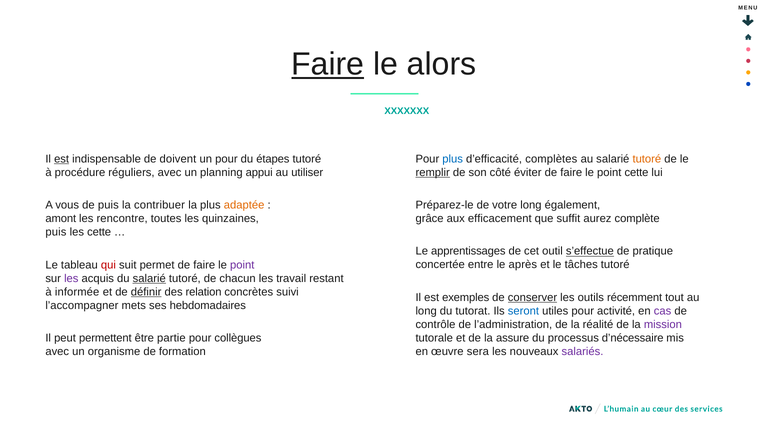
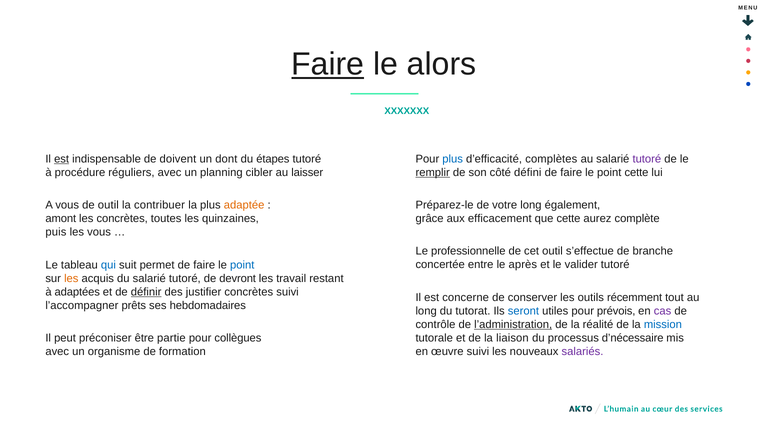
un pour: pour -> dont (226, 159)
tutoré colour: orange -> purple (647, 159)
éviter: éviter -> défini (528, 172)
appui: appui -> cibler (259, 172)
utiliser: utiliser -> laisser (307, 172)
de puis: puis -> outil (108, 205)
que suffit: suffit -> cette (568, 218)
les rencontre: rencontre -> concrètes (122, 218)
les cette: cette -> vous (99, 232)
apprentissages: apprentissages -> professionnelle (468, 251)
s’effectue underline: present -> none (590, 251)
pratique: pratique -> branche (653, 251)
tâches: tâches -> valider (581, 264)
qui colour: red -> blue (108, 265)
point colour: purple -> blue (242, 265)
les colour: purple -> orange (71, 278)
salarié underline: present -> none (149, 278)
chacun: chacun -> devront (238, 278)
informée: informée -> adaptées (77, 292)
relation: relation -> justifier (204, 292)
exemples: exemples -> concerne (466, 297)
conserver underline: present -> none (532, 297)
mets: mets -> prêts (134, 305)
activité: activité -> prévois (616, 311)
l’administration underline: none -> present (513, 324)
mission colour: purple -> blue (663, 324)
assure: assure -> liaison (512, 338)
permettent: permettent -> préconiser (105, 338)
œuvre sera: sera -> suivi (478, 351)
